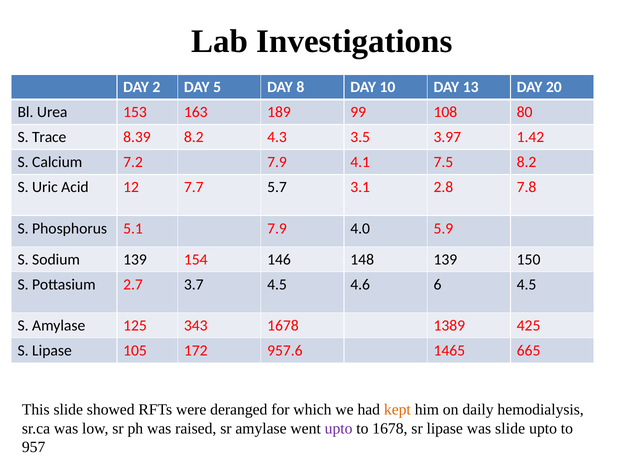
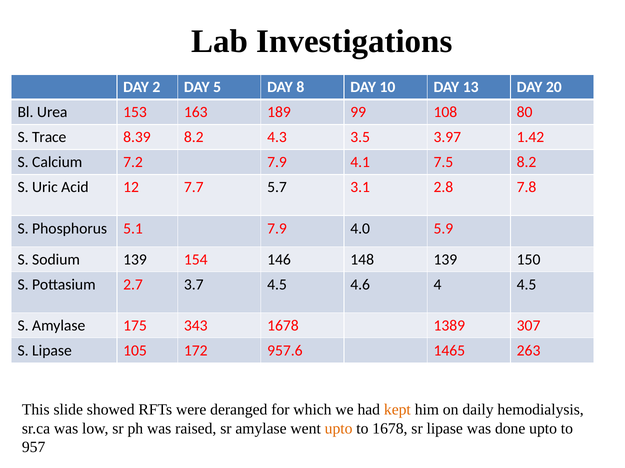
6: 6 -> 4 (437, 285)
125: 125 -> 175 (135, 326)
425: 425 -> 307 (529, 326)
665: 665 -> 263 (529, 351)
upto colour: purple -> orange (339, 429)
was slide: slide -> done (510, 429)
